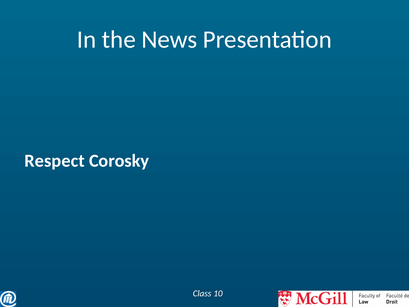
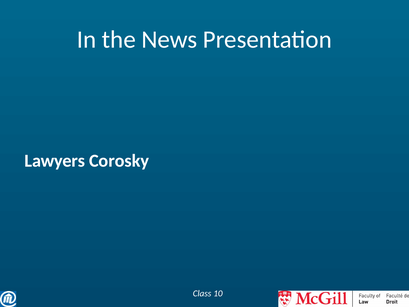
Respect: Respect -> Lawyers (55, 161)
